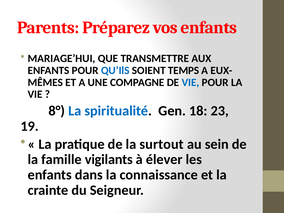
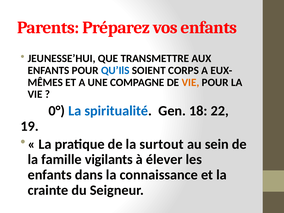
MARIAGE’HUI: MARIAGE’HUI -> JEUNESSE’HUI (62, 59)
TEMPS: TEMPS -> CORPS (183, 70)
VIE colour: blue -> orange (190, 82)
8°: 8° -> 0° (57, 111)
23: 23 -> 22 (220, 111)
